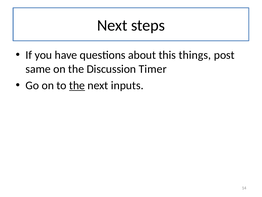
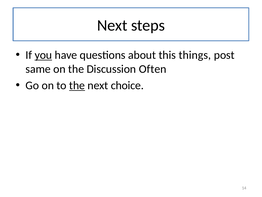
you underline: none -> present (43, 55)
Timer: Timer -> Often (153, 69)
inputs: inputs -> choice (127, 85)
